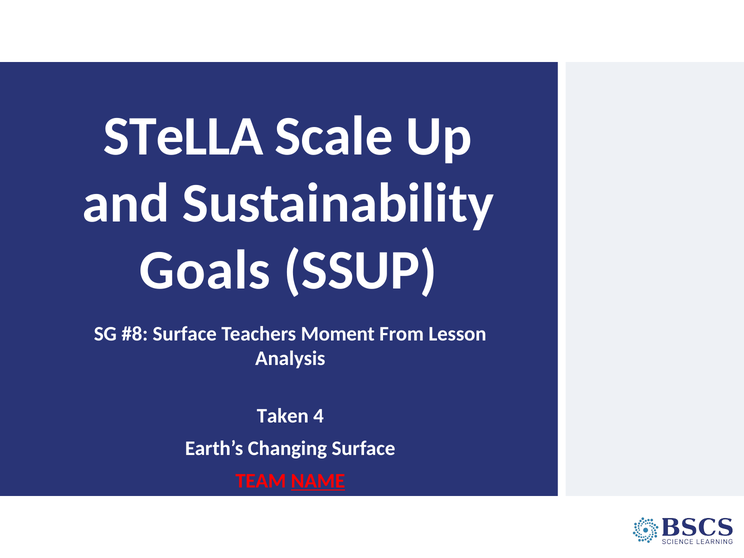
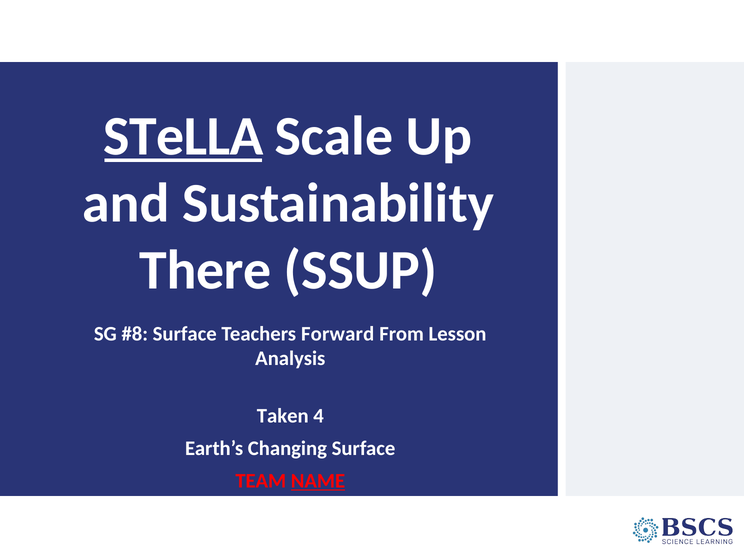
STeLLA underline: none -> present (183, 136)
Goals: Goals -> There (205, 270)
Moment: Moment -> Forward (338, 334)
